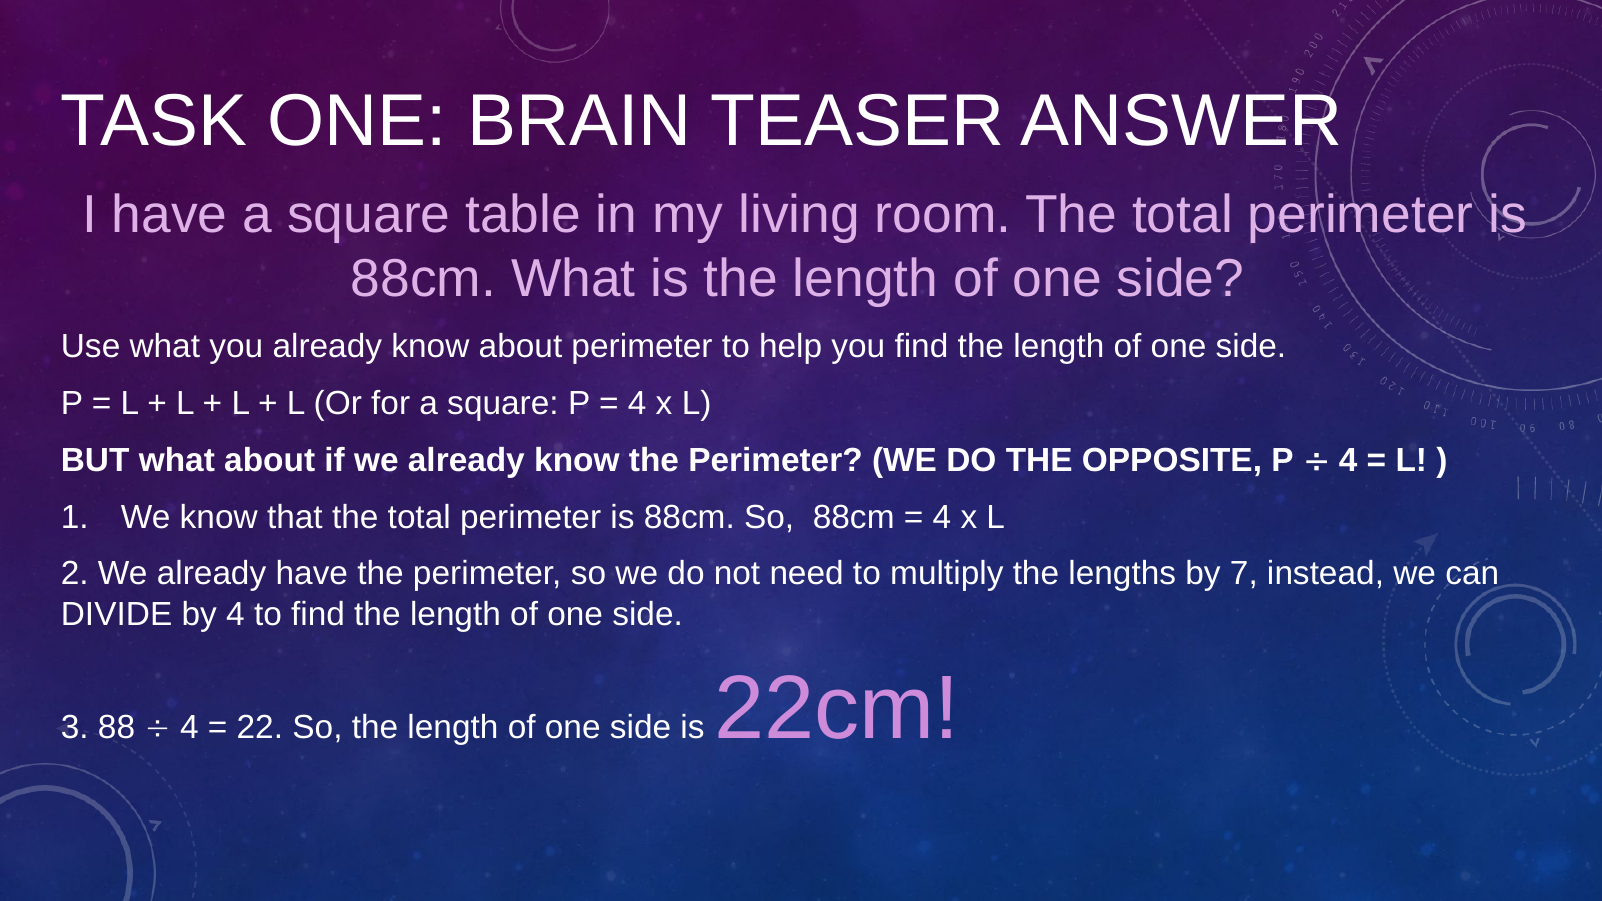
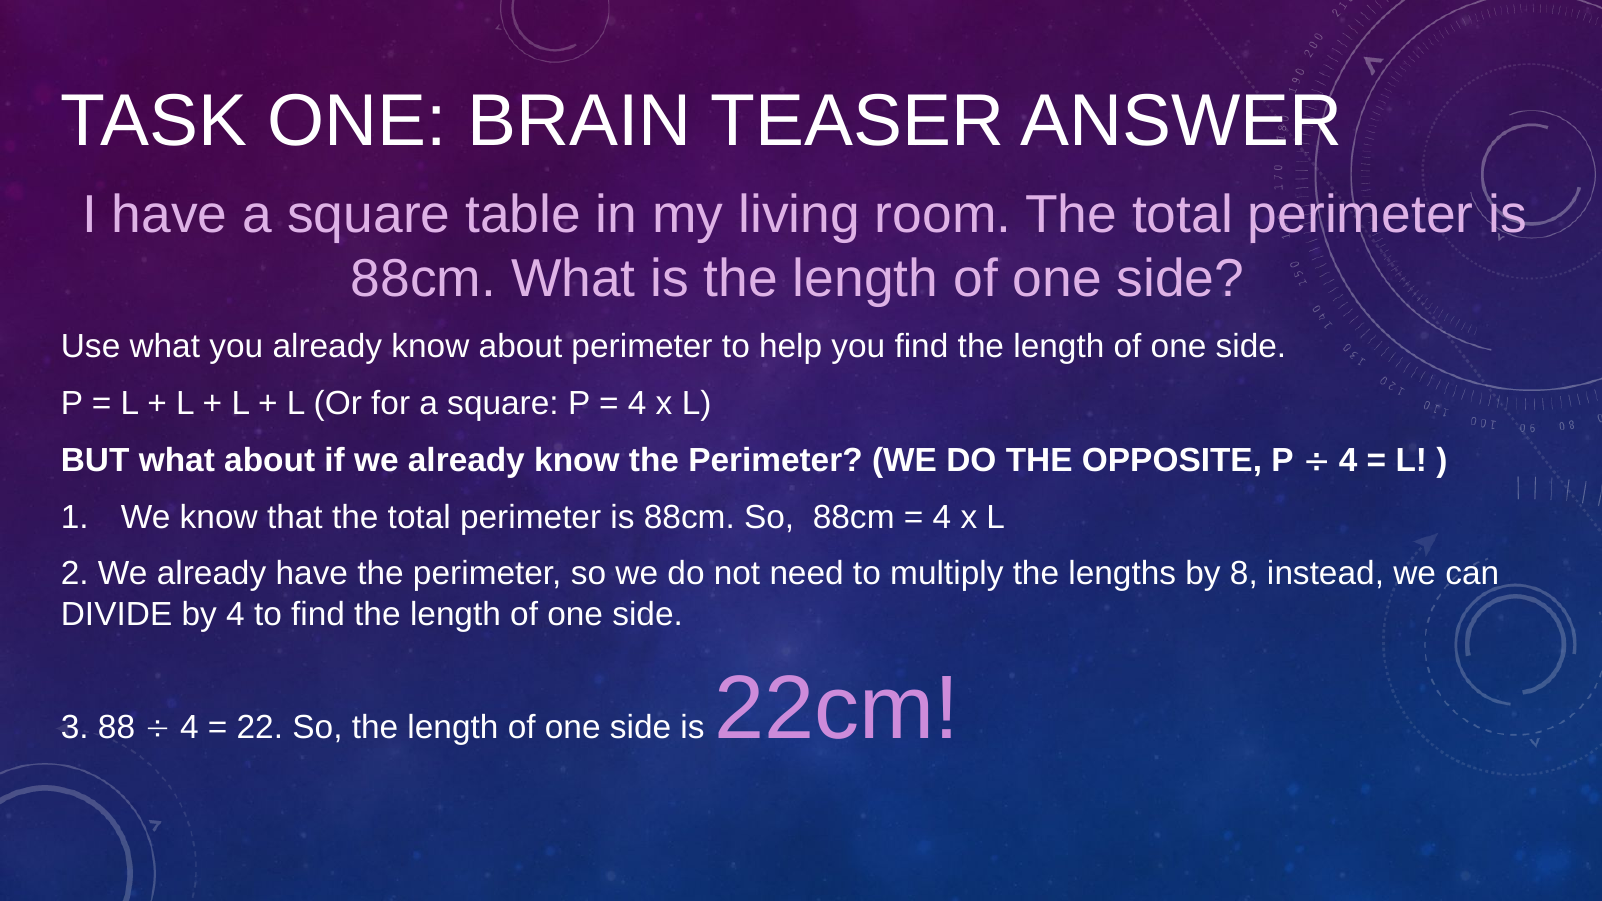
7: 7 -> 8 (1244, 574)
